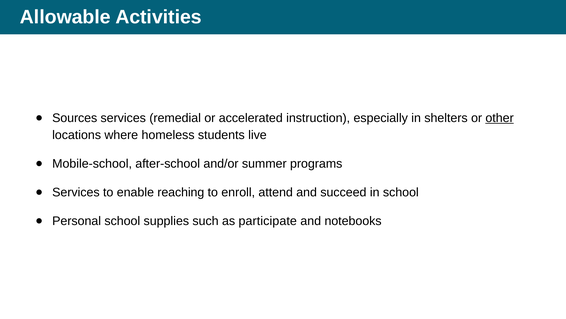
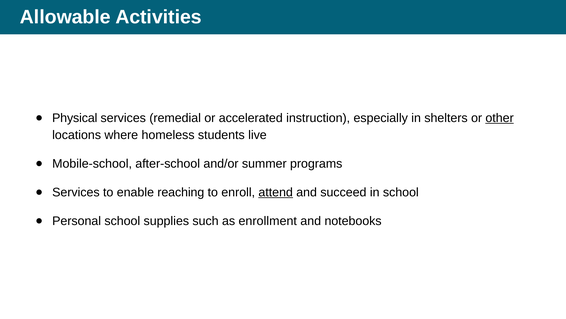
Sources: Sources -> Physical (75, 118)
attend underline: none -> present (276, 192)
participate: participate -> enrollment (268, 221)
